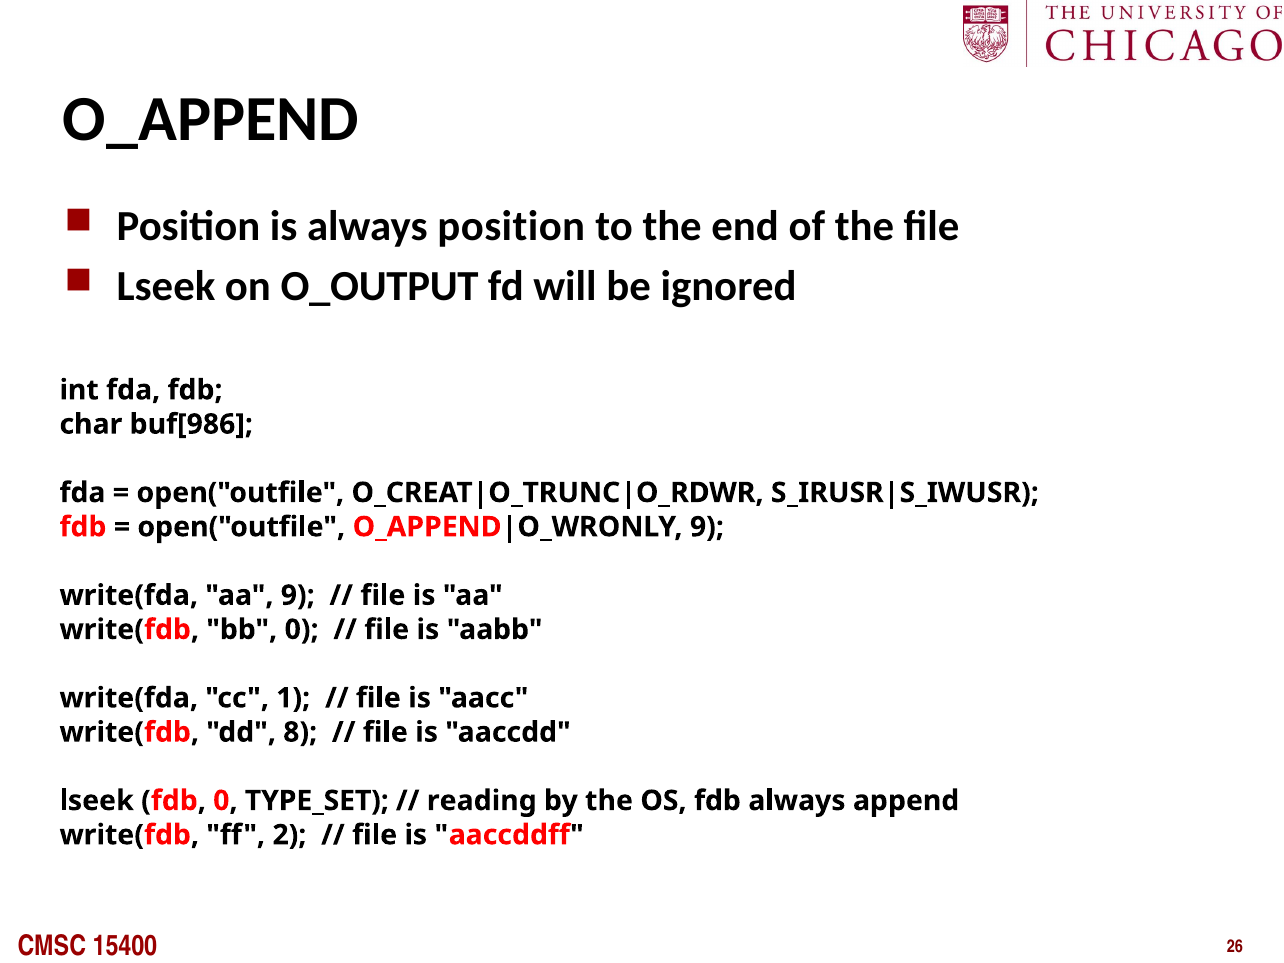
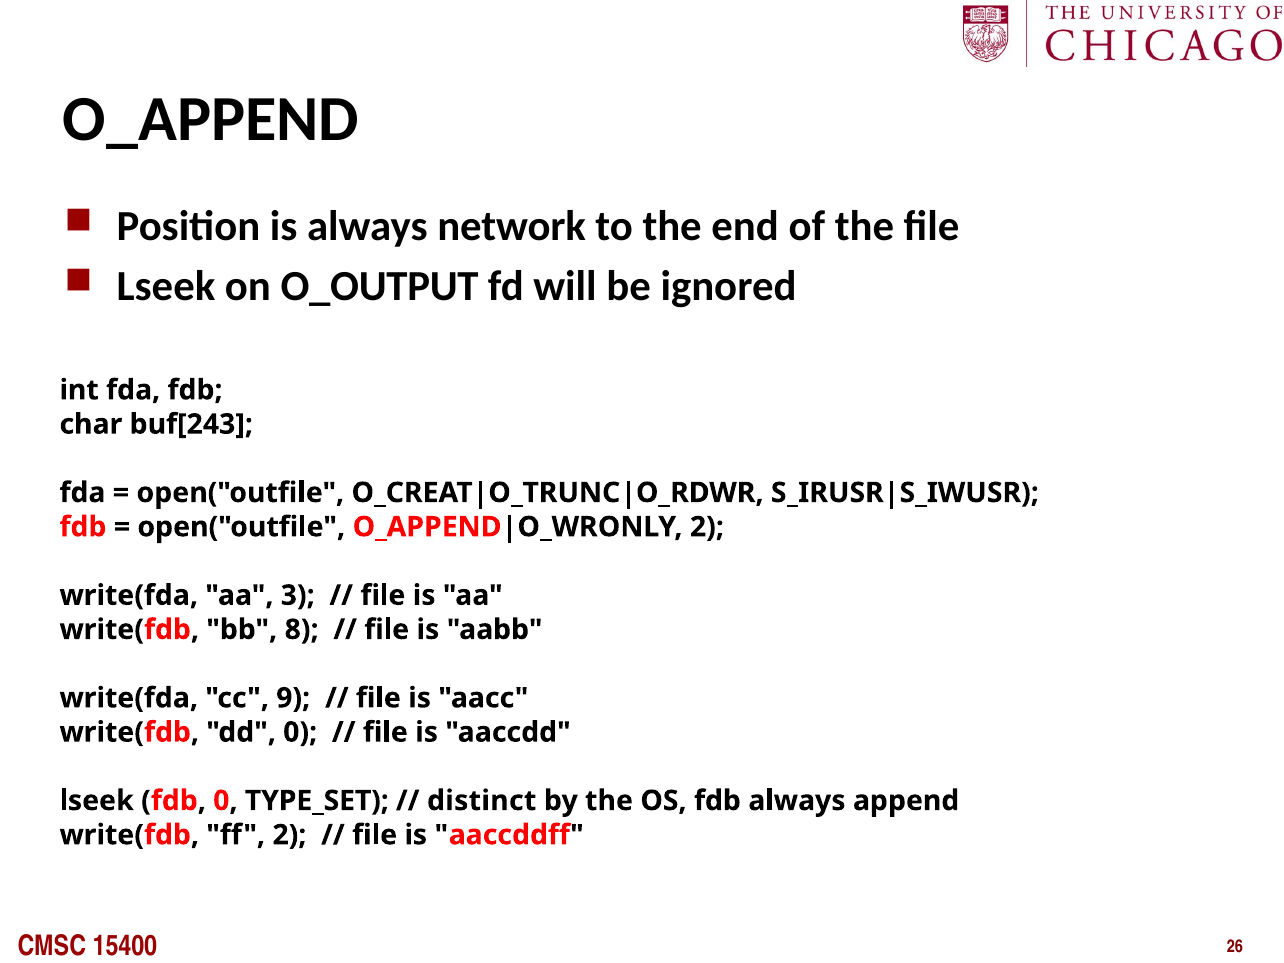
always position: position -> network (512, 226)
buf[986: buf[986 -> buf[243 (191, 424)
9: 9 -> 2 (707, 527)
aa 9: 9 -> 3 (298, 595)
bb 0: 0 -> 8 (302, 630)
1: 1 -> 9 (293, 698)
dd 8: 8 -> 0 (300, 732)
reading: reading -> distinct (482, 801)
